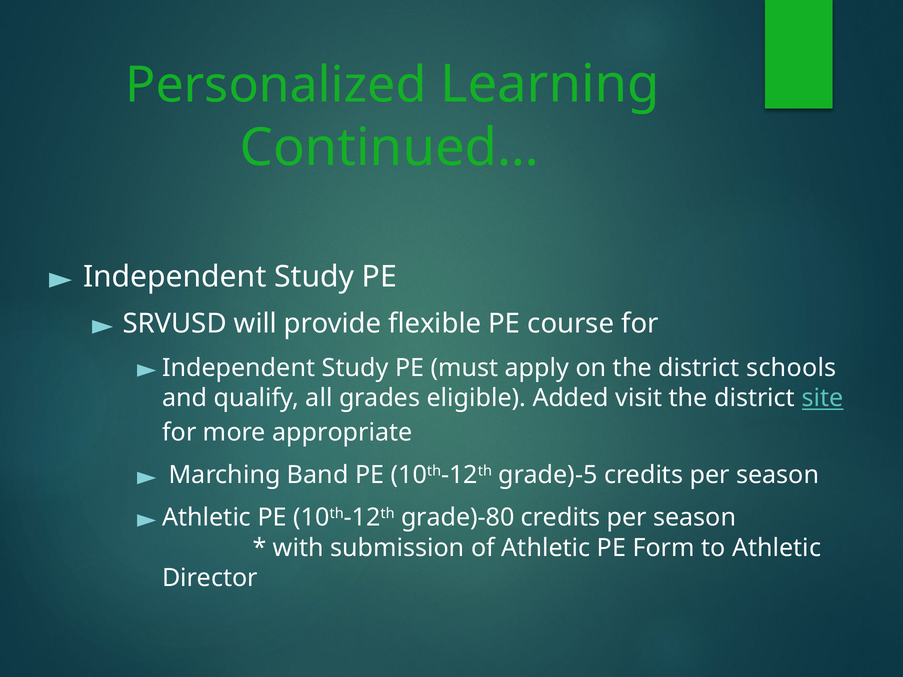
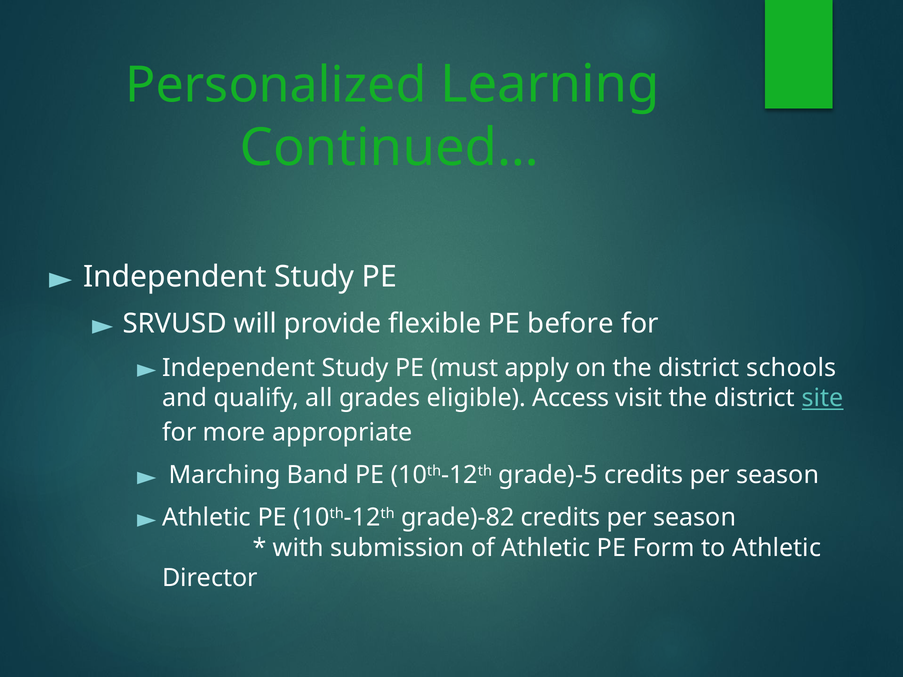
course: course -> before (571, 324)
Added: Added -> Access (571, 398)
grade)-80: grade)-80 -> grade)-82 (458, 518)
